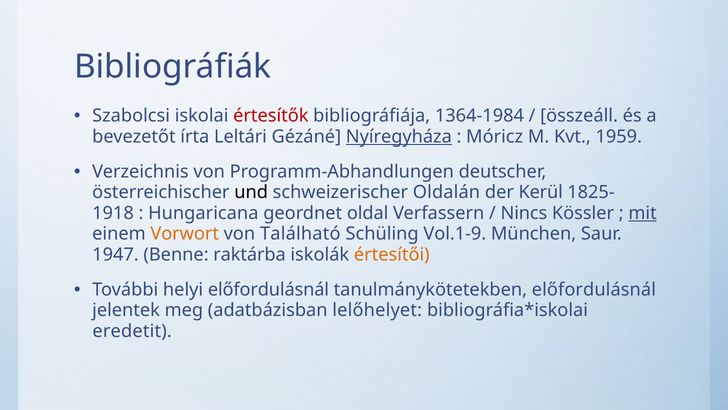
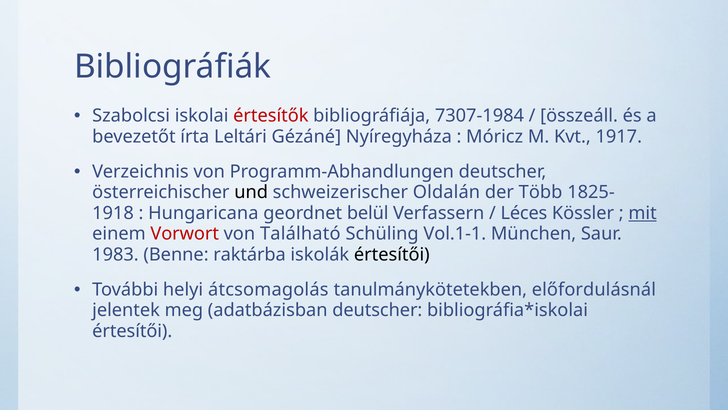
1364-1984: 1364-1984 -> 7307-1984 (479, 116)
Nyíregyháza underline: present -> none (399, 137)
1959: 1959 -> 1917 (619, 137)
Kerül: Kerül -> Több (541, 192)
oldal: oldal -> belül (368, 213)
Nincs: Nincs -> Léces (524, 213)
Vorwort colour: orange -> red (185, 234)
Vol.1-9: Vol.1-9 -> Vol.1-1 (455, 234)
1947: 1947 -> 1983 (115, 255)
értesítői colour: orange -> black (392, 255)
helyi előfordulásnál: előfordulásnál -> átcsomagolás (268, 289)
adatbázisban lelőhelyet: lelőhelyet -> deutscher (377, 310)
eredetit: eredetit -> értesítői (132, 331)
